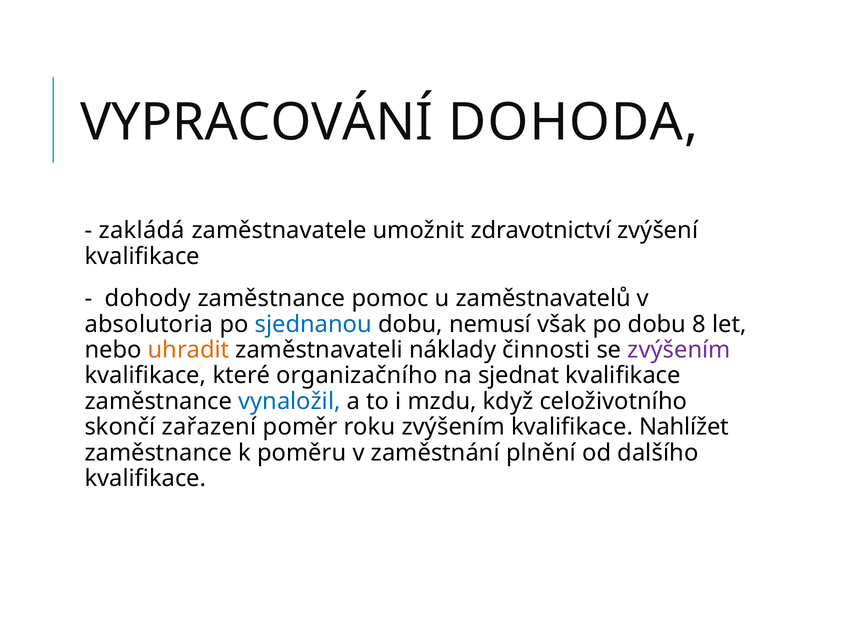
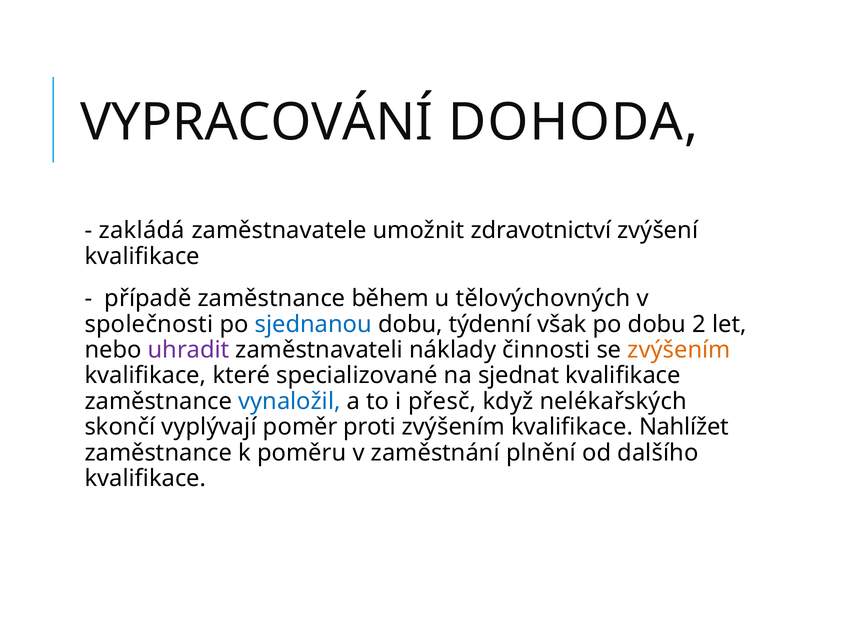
dohody: dohody -> případě (148, 298)
pomoc: pomoc -> během (390, 298)
zaměstnavatelů: zaměstnavatelů -> tělovýchovných (543, 298)
absolutoria: absolutoria -> společnosti (149, 324)
nemusí: nemusí -> týdenní (490, 324)
8: 8 -> 2 (699, 324)
uhradit colour: orange -> purple (189, 350)
zvýšením colour: purple -> orange (679, 350)
organizačního: organizačního -> specializované (357, 375)
mzdu: mzdu -> přesč (442, 401)
celoživotního: celoživotního -> nelékařských (613, 401)
zařazení: zařazení -> vyplývají (209, 427)
roku: roku -> proti (370, 427)
